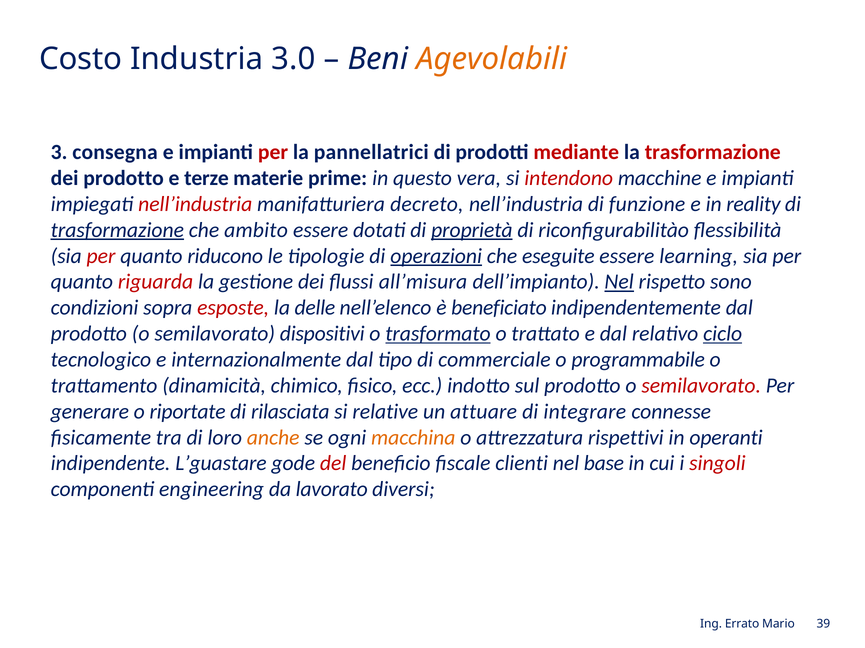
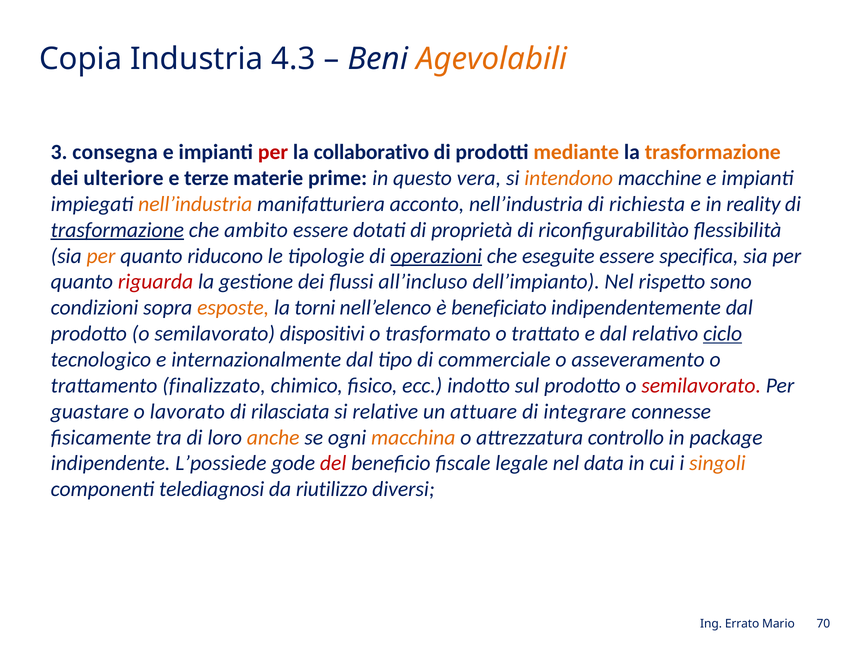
Costo: Costo -> Copia (81, 59)
3.0: 3.0 -> 4.3 (293, 59)
pannellatrici: pannellatrici -> collaborativo (371, 152)
mediante colour: red -> orange (576, 152)
trasformazione colour: red -> orange (713, 152)
dei prodotto: prodotto -> ulteriore (123, 178)
intendono colour: red -> orange (569, 178)
nell’industria colour: red -> orange (195, 204)
decreto: decreto -> acconto (427, 204)
funzione: funzione -> richiesta (647, 204)
proprietà underline: present -> none (472, 230)
per colour: red -> orange (101, 256)
learning: learning -> specifica (699, 256)
all’misura: all’misura -> all’incluso (423, 282)
Nel underline: present -> none (619, 282)
esposte colour: red -> orange (233, 308)
delle: delle -> torni (315, 308)
trasformato underline: present -> none (438, 334)
programmabile: programmabile -> asseveramento (638, 360)
dinamicità: dinamicità -> finalizzato (214, 386)
generare: generare -> guastare (90, 412)
riportate: riportate -> lavorato (187, 412)
rispettivi: rispettivi -> controllo (626, 438)
operanti: operanti -> package (726, 438)
L’guastare: L’guastare -> L’possiede (221, 464)
clienti: clienti -> legale (522, 464)
base: base -> data (604, 464)
singoli colour: red -> orange (717, 464)
engineering: engineering -> telediagnosi (212, 490)
lavorato: lavorato -> riutilizzo (332, 490)
39: 39 -> 70 (823, 624)
